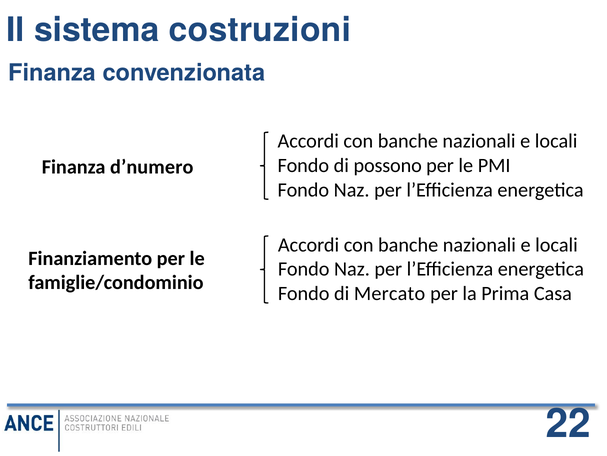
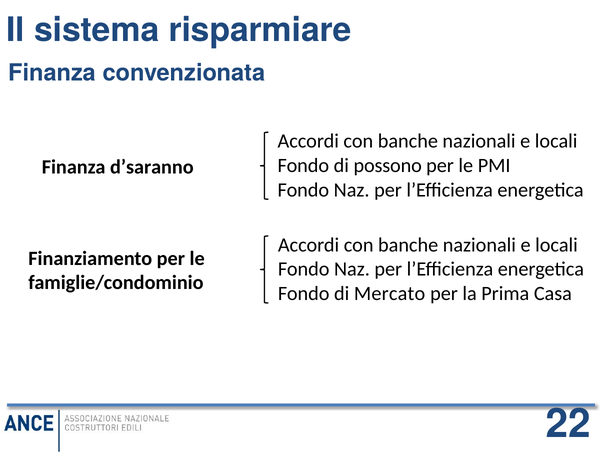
costruzioni: costruzioni -> risparmiare (260, 30)
d’numero: d’numero -> d’saranno (152, 167)
